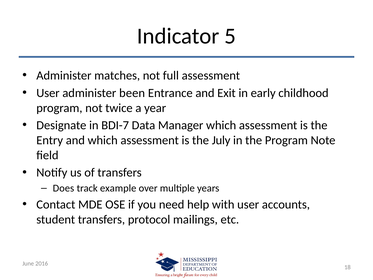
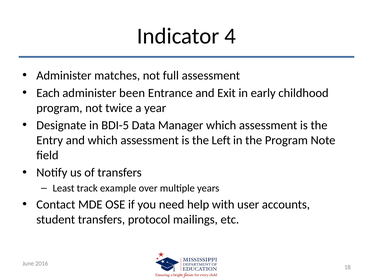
5: 5 -> 4 (230, 36)
User: User -> Each (48, 93)
BDI-7: BDI-7 -> BDI-5 (115, 125)
July: July -> Left (221, 140)
Does: Does -> Least (64, 188)
